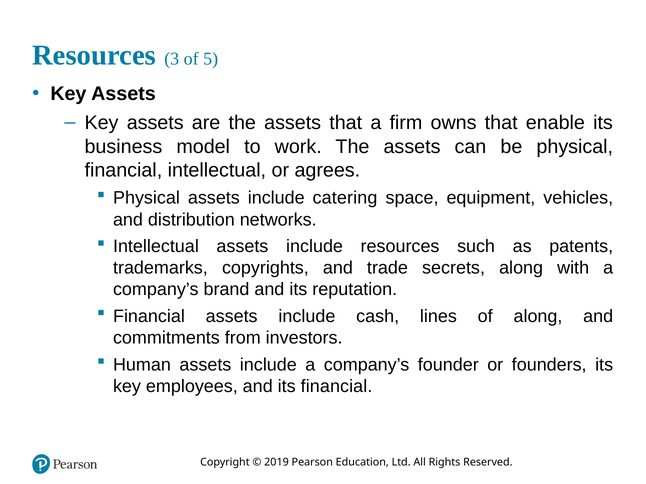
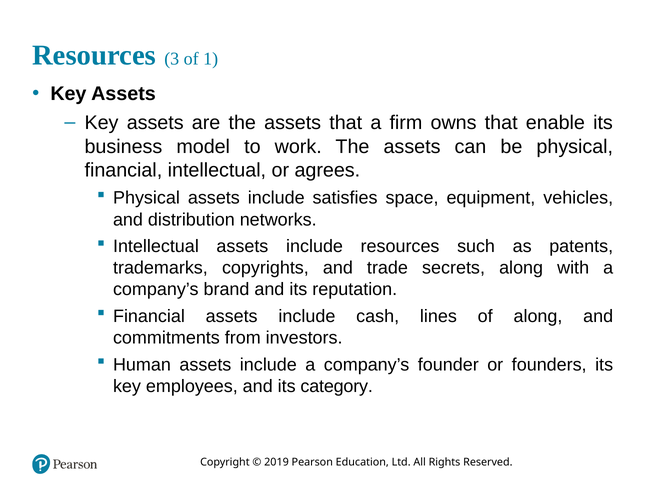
5: 5 -> 1 (211, 59)
catering: catering -> satisfies (345, 198)
its financial: financial -> category (337, 387)
